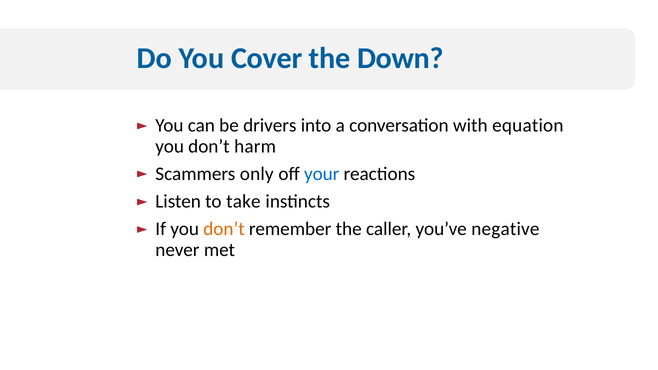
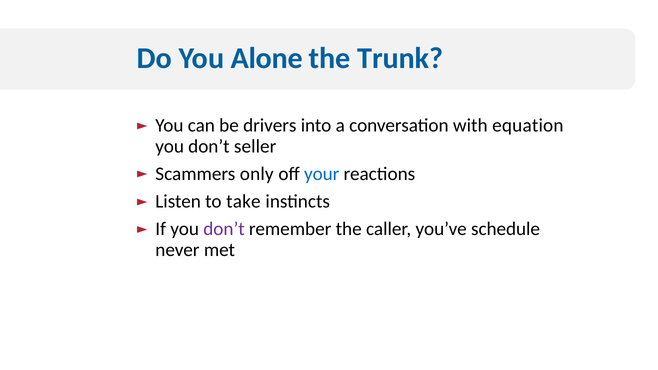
Cover: Cover -> Alone (267, 58)
Down: Down -> Trunk (400, 58)
harm: harm -> seller (255, 146)
don’t colour: orange -> purple (224, 229)
negative: negative -> schedule (506, 229)
